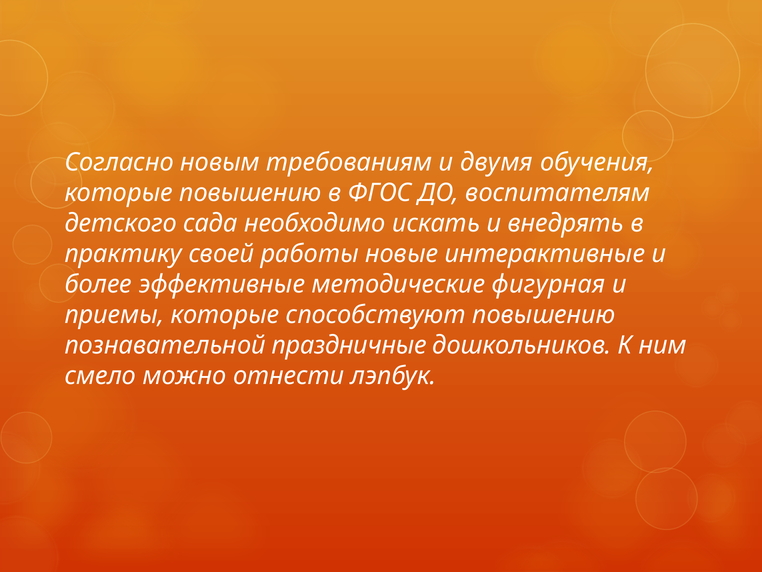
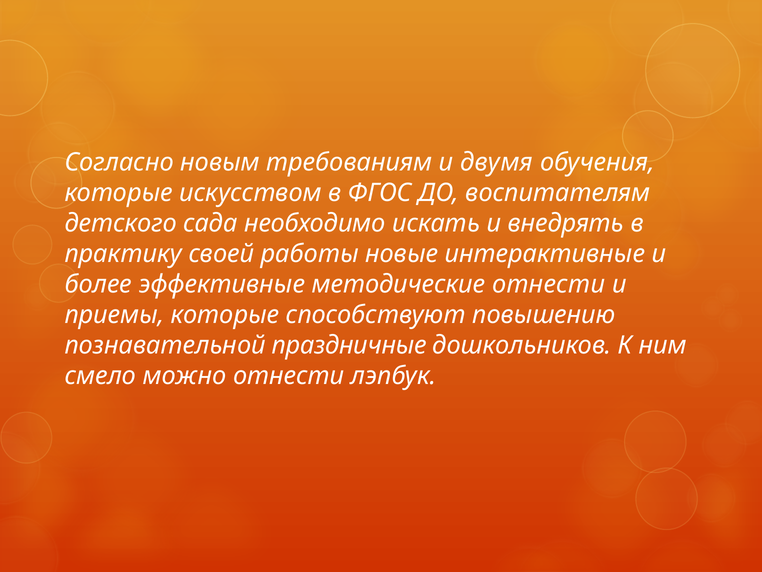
которые повышению: повышению -> искусством (250, 193)
методические фигурная: фигурная -> отнести (549, 284)
